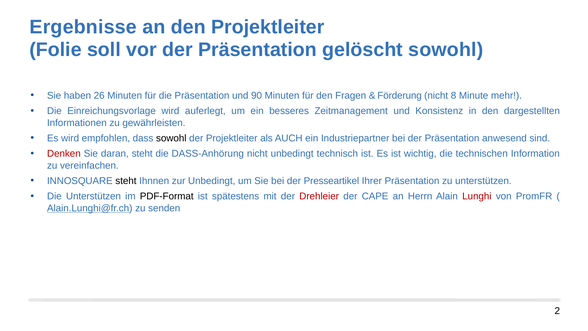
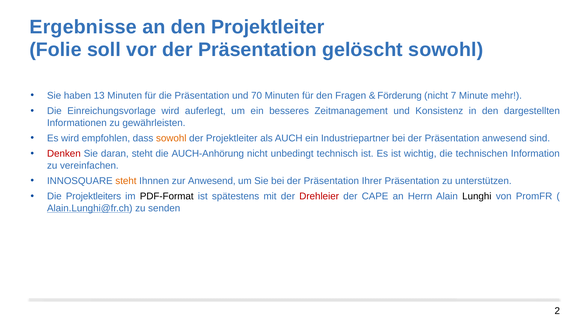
26: 26 -> 13 (99, 96)
90: 90 -> 70 (257, 96)
8: 8 -> 7 (454, 96)
sowohl colour: black -> orange (171, 138)
DASS-Anhörung: DASS-Anhörung -> AUCH-Anhörung (208, 154)
steht colour: black -> orange (126, 181)
zur Unbedingt: Unbedingt -> Anwesend (212, 181)
Sie bei der Presseartikel: Presseartikel -> Präsentation (331, 181)
Die Unterstützen: Unterstützen -> Projektleiters (93, 196)
Lunghi colour: red -> black (477, 196)
